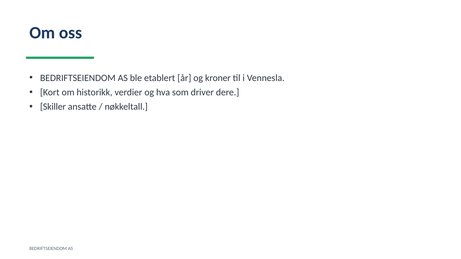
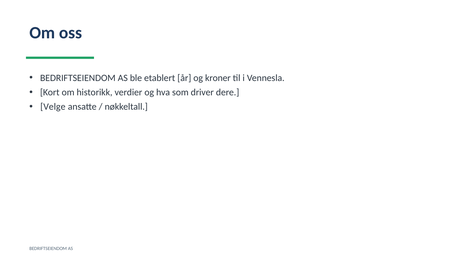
Skiller: Skiller -> Velge (53, 107)
